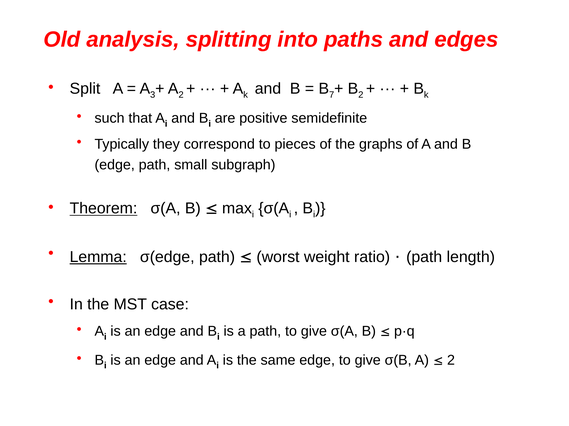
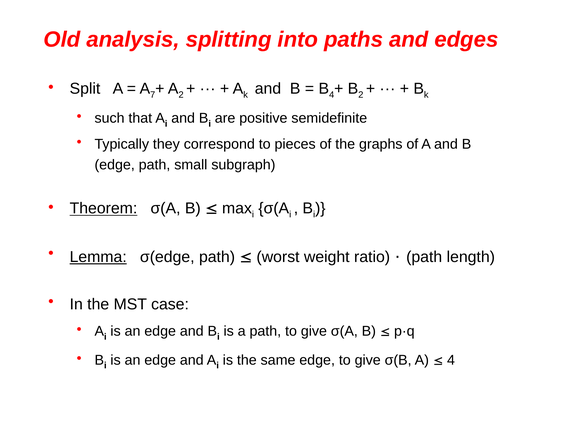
3: 3 -> 7 (153, 95)
B 7: 7 -> 4 (332, 95)
2: 2 -> 4 (451, 361)
